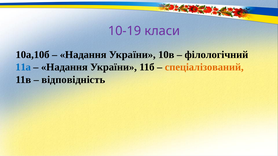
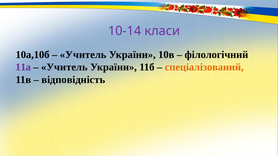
10-19: 10-19 -> 10-14 (125, 31)
Надання: Надання -> Учитель (83, 55)
11а colour: blue -> purple (23, 67)
Надання: Надання -> Учитель (64, 67)
